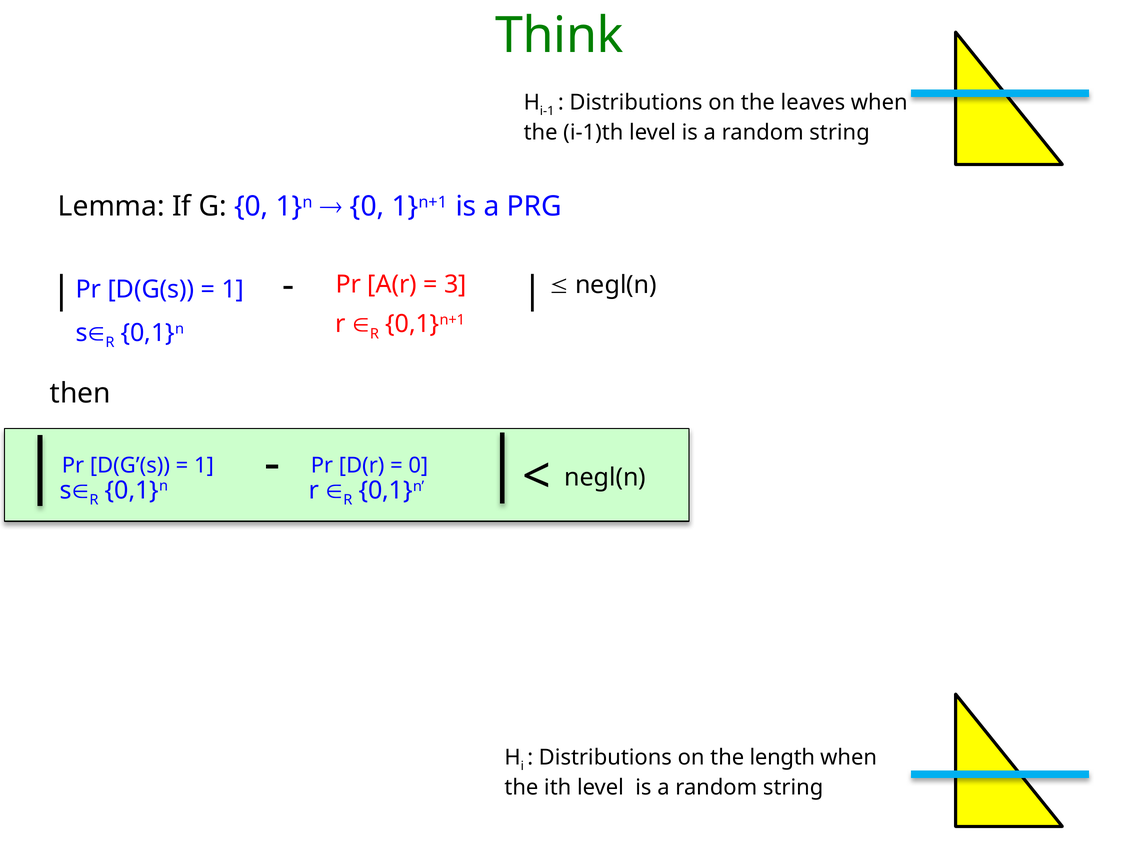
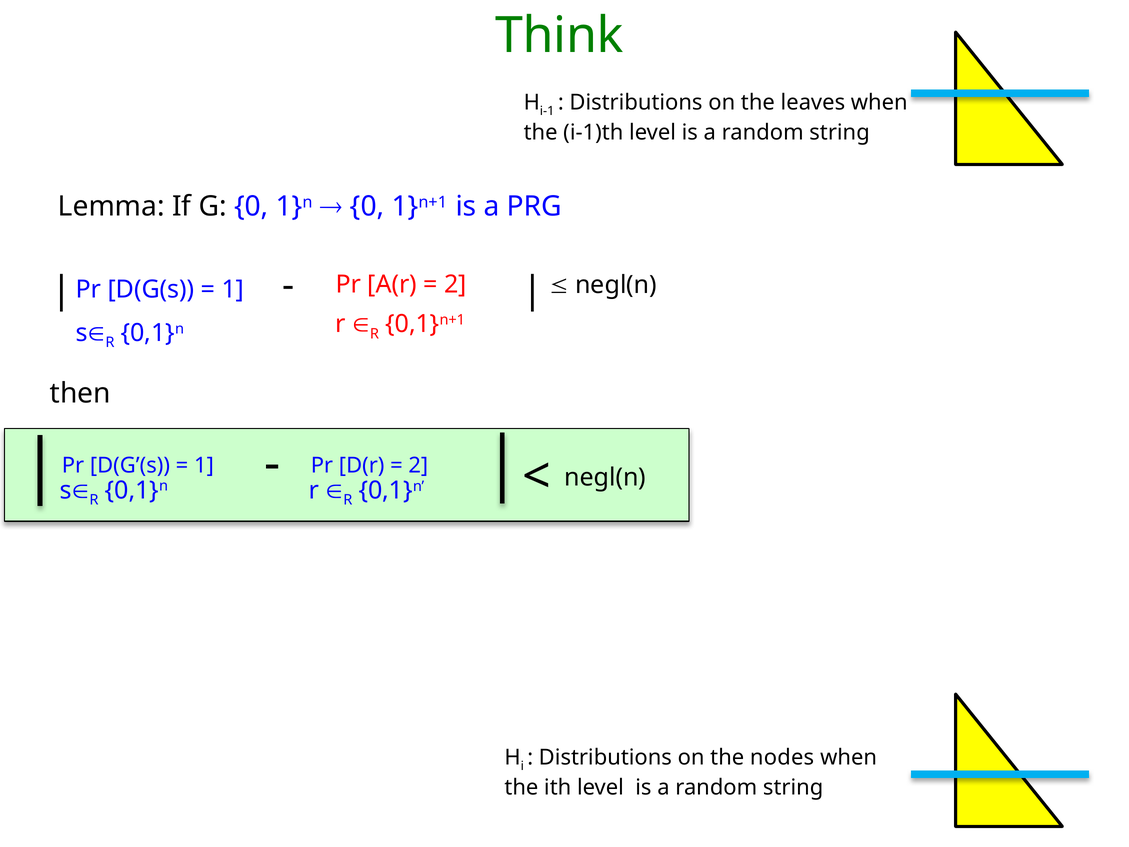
3: 3 -> 2 (455, 285)
0: 0 -> 2 (418, 466)
length: length -> nodes (782, 757)
